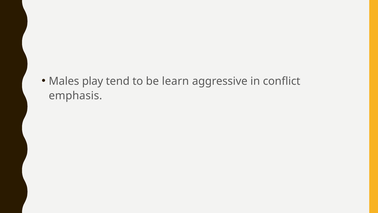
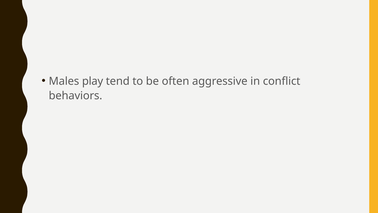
learn: learn -> often (176, 81)
emphasis: emphasis -> behaviors (76, 95)
